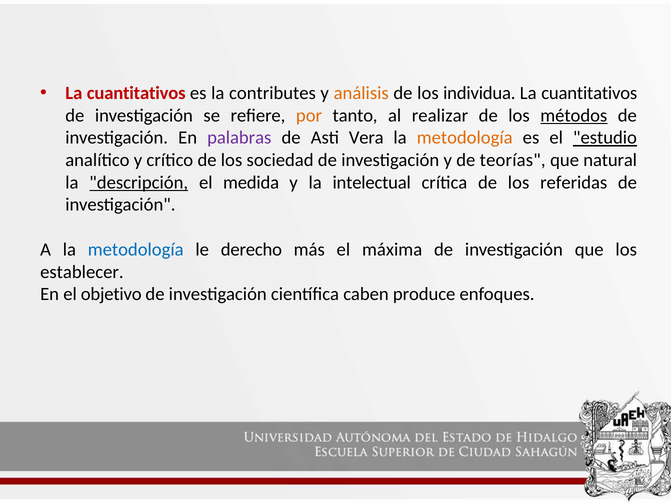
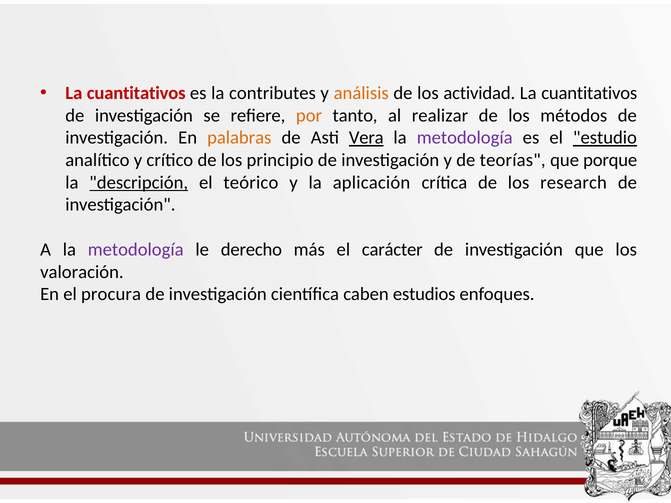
individua: individua -> actividad (479, 93)
métodos underline: present -> none (574, 115)
palabras colour: purple -> orange (239, 138)
Vera underline: none -> present (366, 138)
metodología colour: orange -> purple (465, 138)
sociedad: sociedad -> principio (280, 160)
natural: natural -> porque (610, 160)
medida: medida -> teórico (251, 183)
intelectual: intelectual -> aplicación (372, 183)
referidas: referidas -> research (574, 183)
metodología colour: blue -> purple (136, 250)
máxima: máxima -> carácter (392, 250)
establecer: establecer -> valoración (82, 272)
objetivo: objetivo -> procura (111, 294)
produce: produce -> estudios (424, 294)
